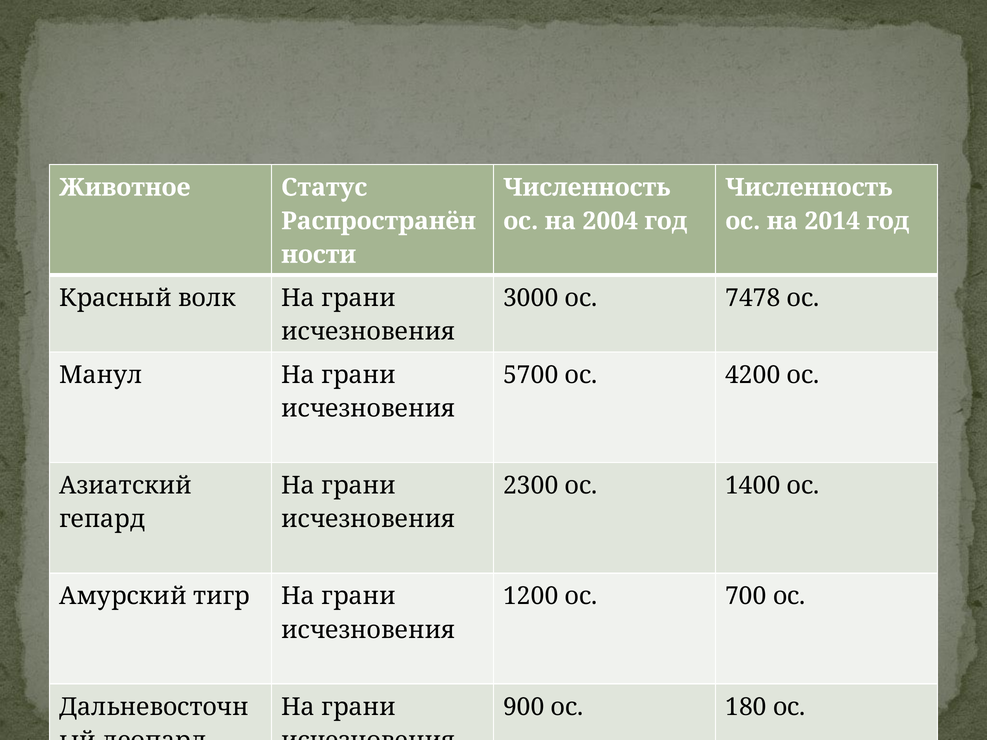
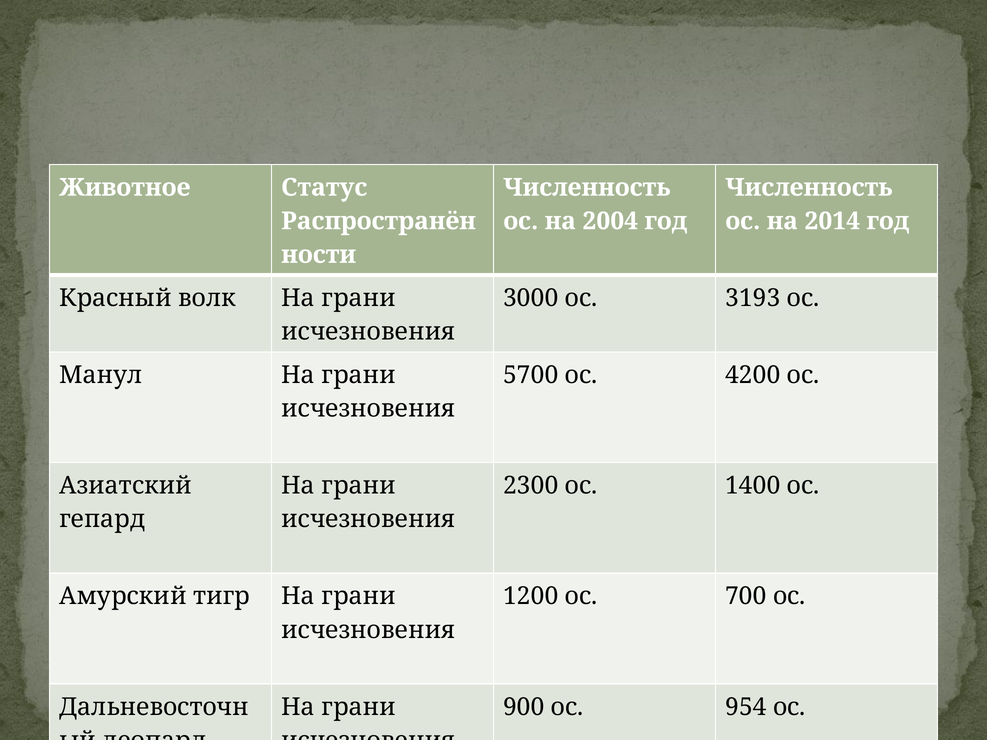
7478: 7478 -> 3193 (753, 298)
900 ос 180: 180 -> 954 (746, 707)
